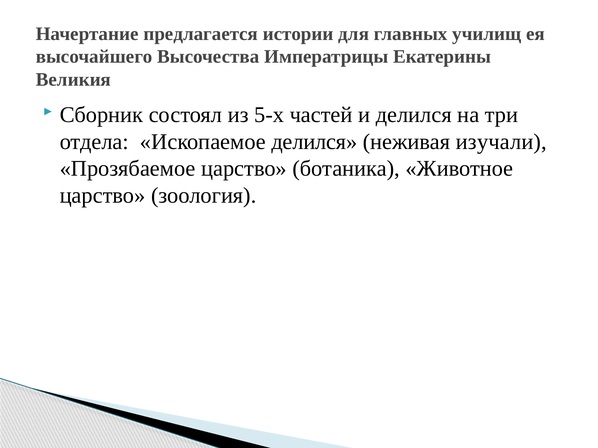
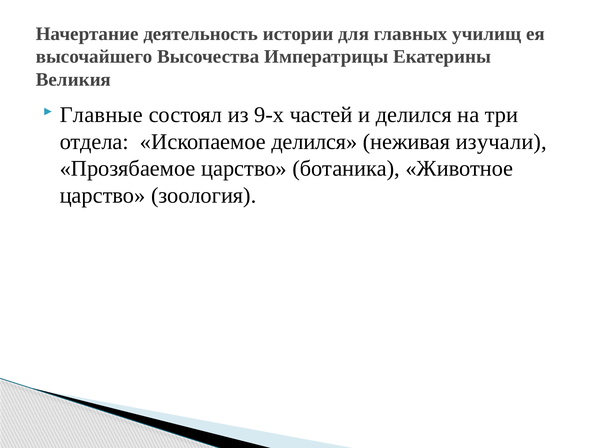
предлагается: предлагается -> деятельность (201, 34)
Сборник: Сборник -> Главные (101, 115)
5-х: 5-х -> 9-х (269, 115)
